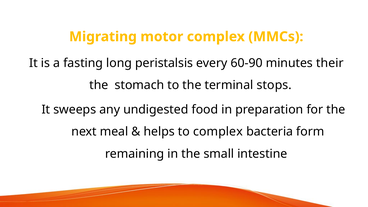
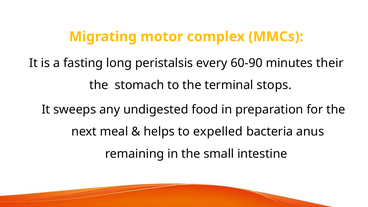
to complex: complex -> expelled (218, 132)
form: form -> anus (310, 132)
